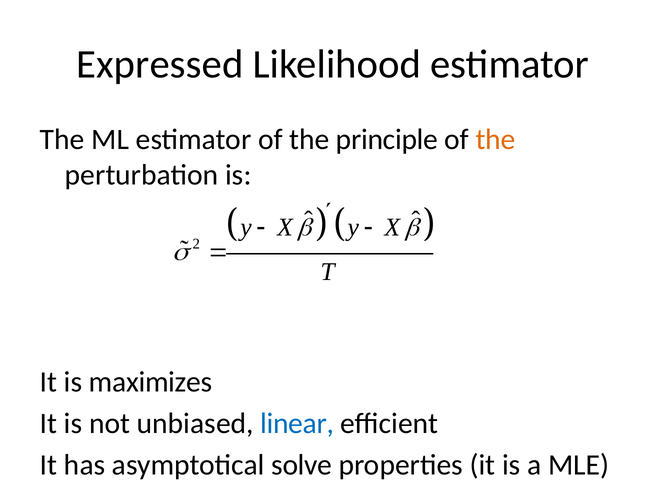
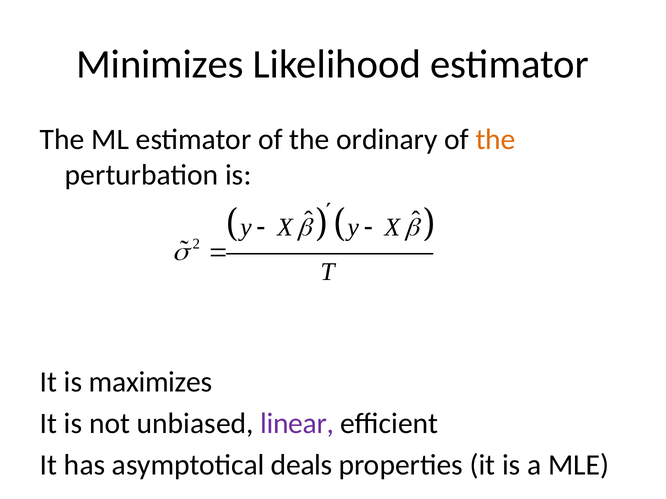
Expressed: Expressed -> Minimizes (160, 64)
principle: principle -> ordinary (387, 140)
linear colour: blue -> purple (297, 424)
solve: solve -> deals (302, 465)
